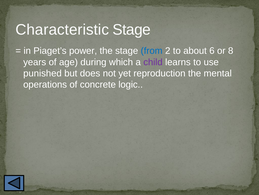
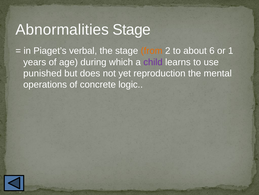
Characteristic: Characteristic -> Abnormalities (62, 30)
power: power -> verbal (83, 51)
from colour: blue -> orange (152, 51)
8: 8 -> 1 (231, 51)
